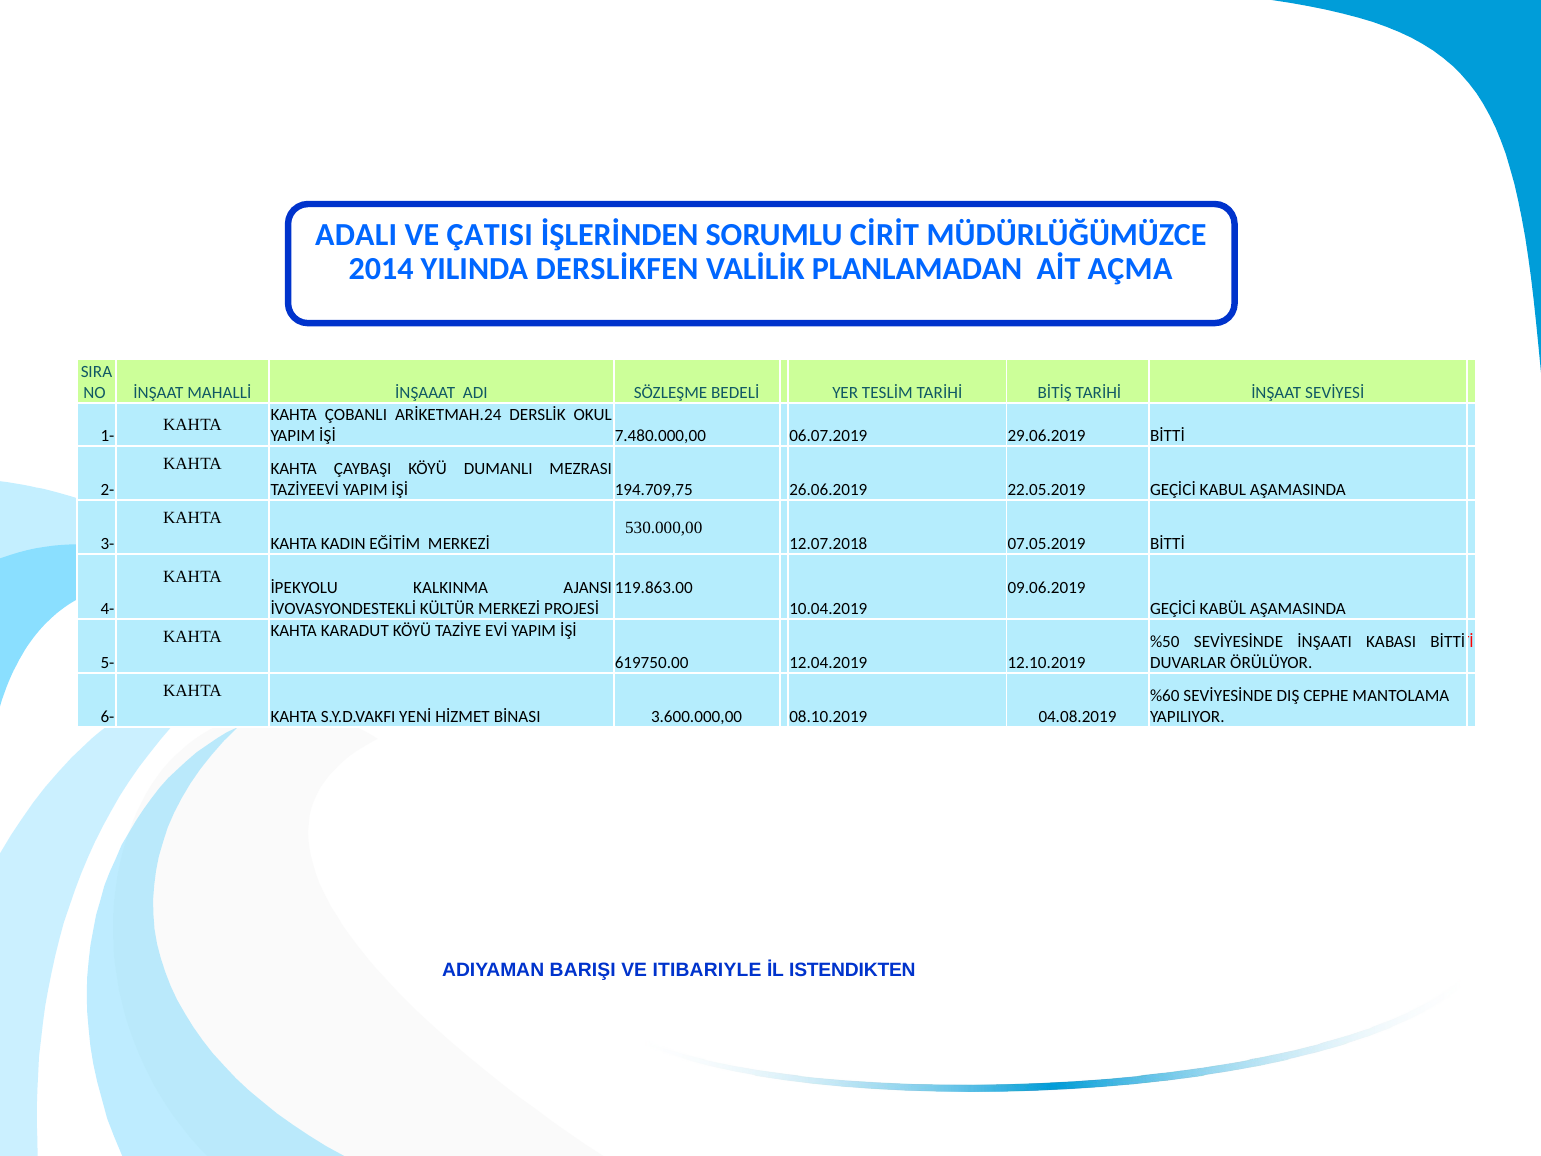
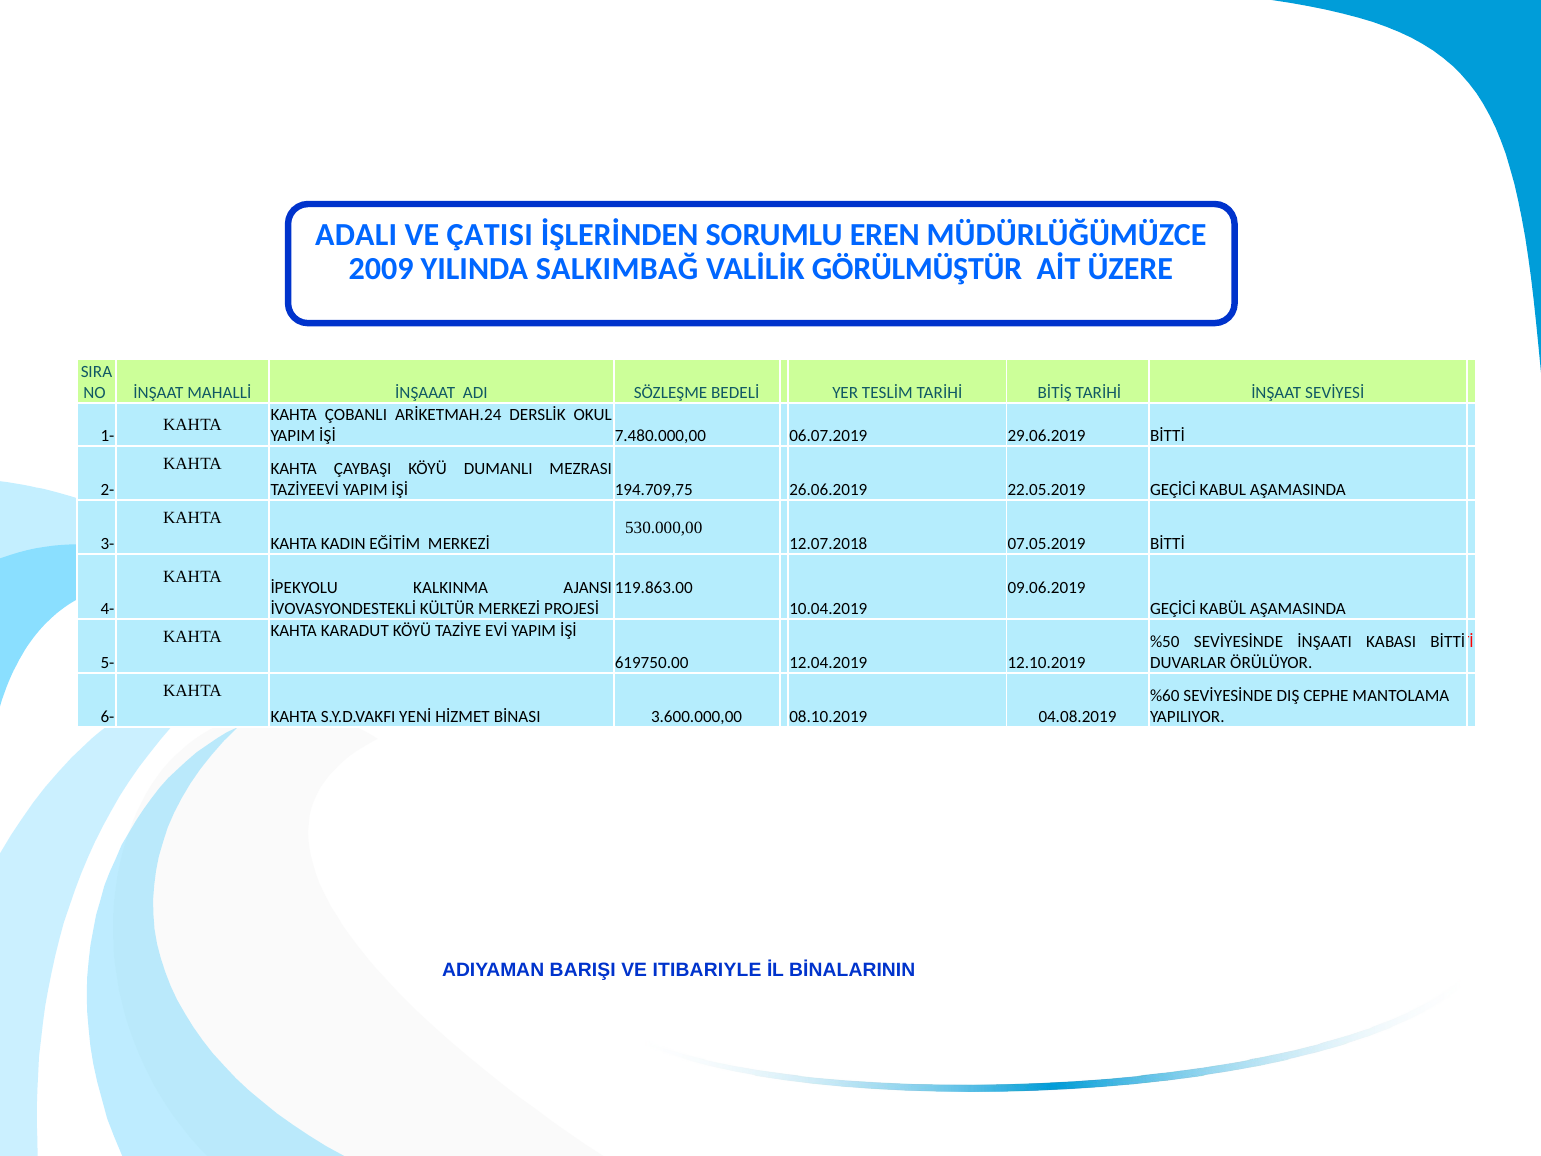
CİRİT: CİRİT -> EREN (885, 234)
2014: 2014 -> 2009 (381, 269)
DERSLİKFEN: DERSLİKFEN -> SALKIMBAĞ (617, 269)
PLANLAMADAN: PLANLAMADAN -> GÖRÜLMÜŞTÜR (917, 269)
AÇMA: AÇMA -> ÜZERE (1130, 269)
ISTENDIKTEN: ISTENDIKTEN -> BİNALARININ (852, 970)
